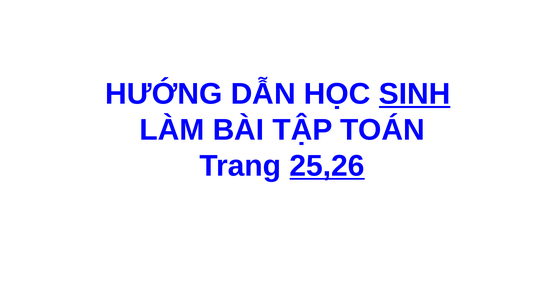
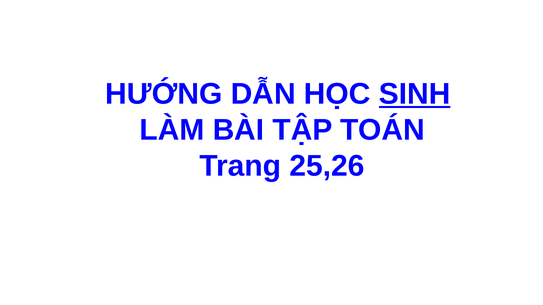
25,26 underline: present -> none (327, 166)
